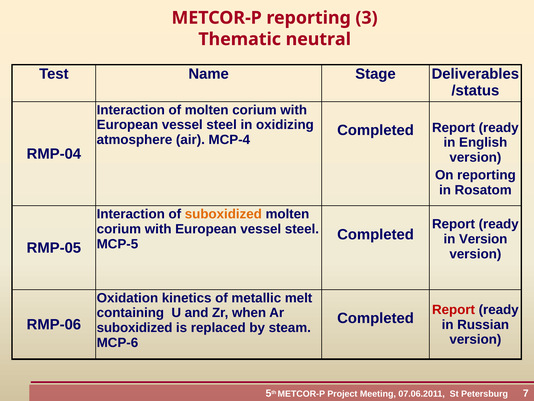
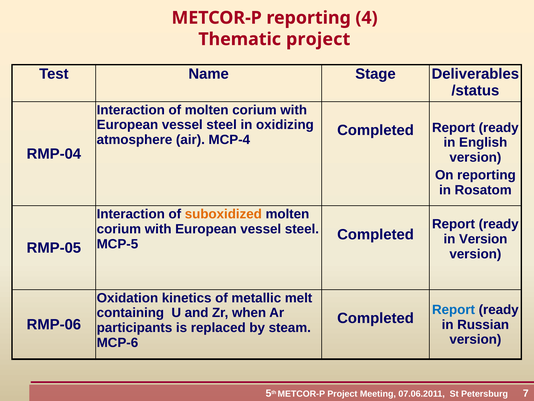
3: 3 -> 4 (367, 18)
Thematic neutral: neutral -> project (318, 39)
Report colour: red -> blue (453, 309)
suboxidized: suboxidized -> participants (134, 327)
